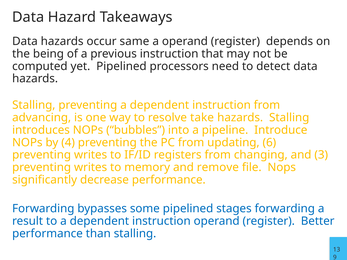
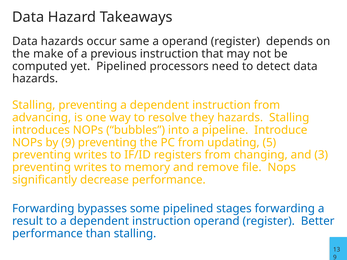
being: being -> make (48, 54)
take: take -> they (202, 118)
by 4: 4 -> 9 (68, 143)
6: 6 -> 5 (269, 143)
